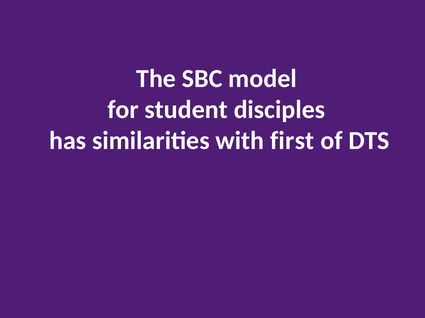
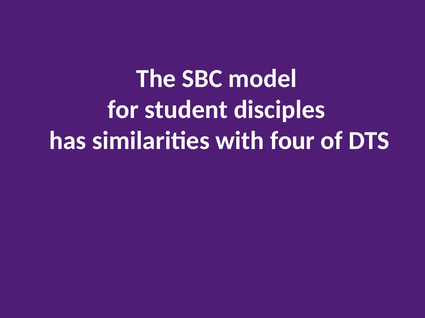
first: first -> four (292, 141)
